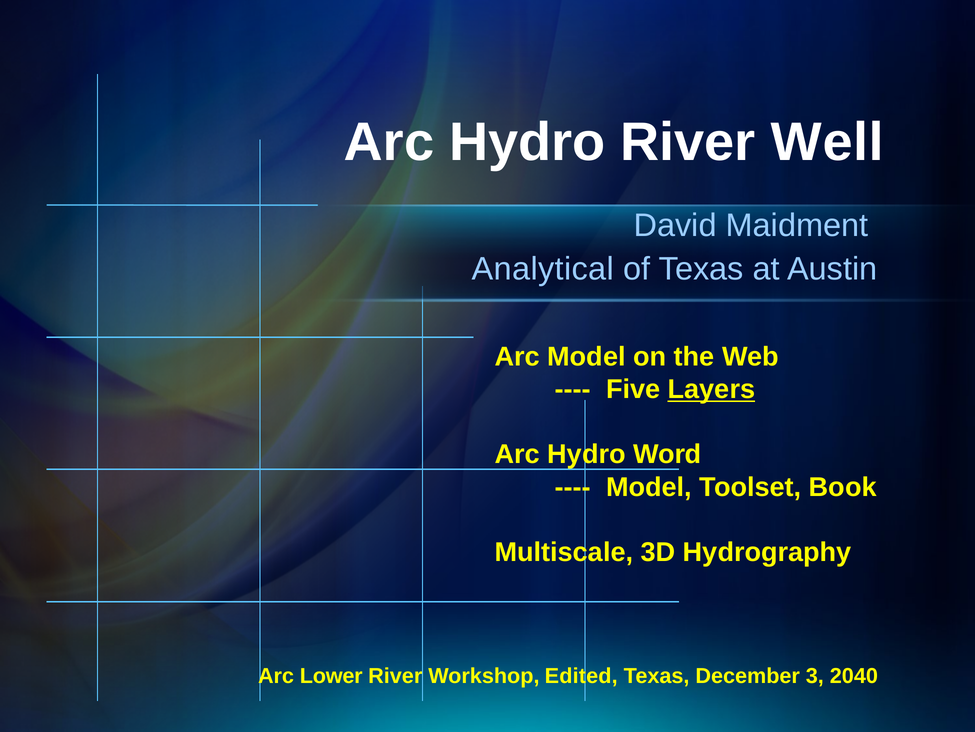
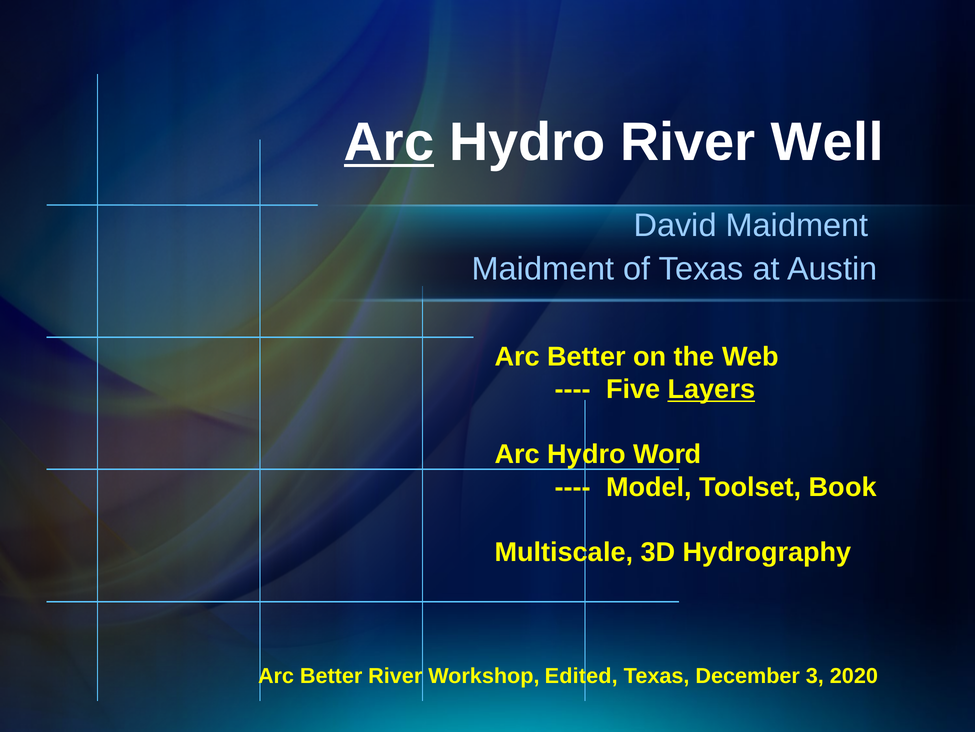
Arc underline: none -> present (389, 142)
Analytical: Analytical -> Maidment (543, 268)
Model: Model -> Better (586, 357)
Lower: Lower -> Better (331, 675)
2040: 2040 -> 2020 (854, 675)
